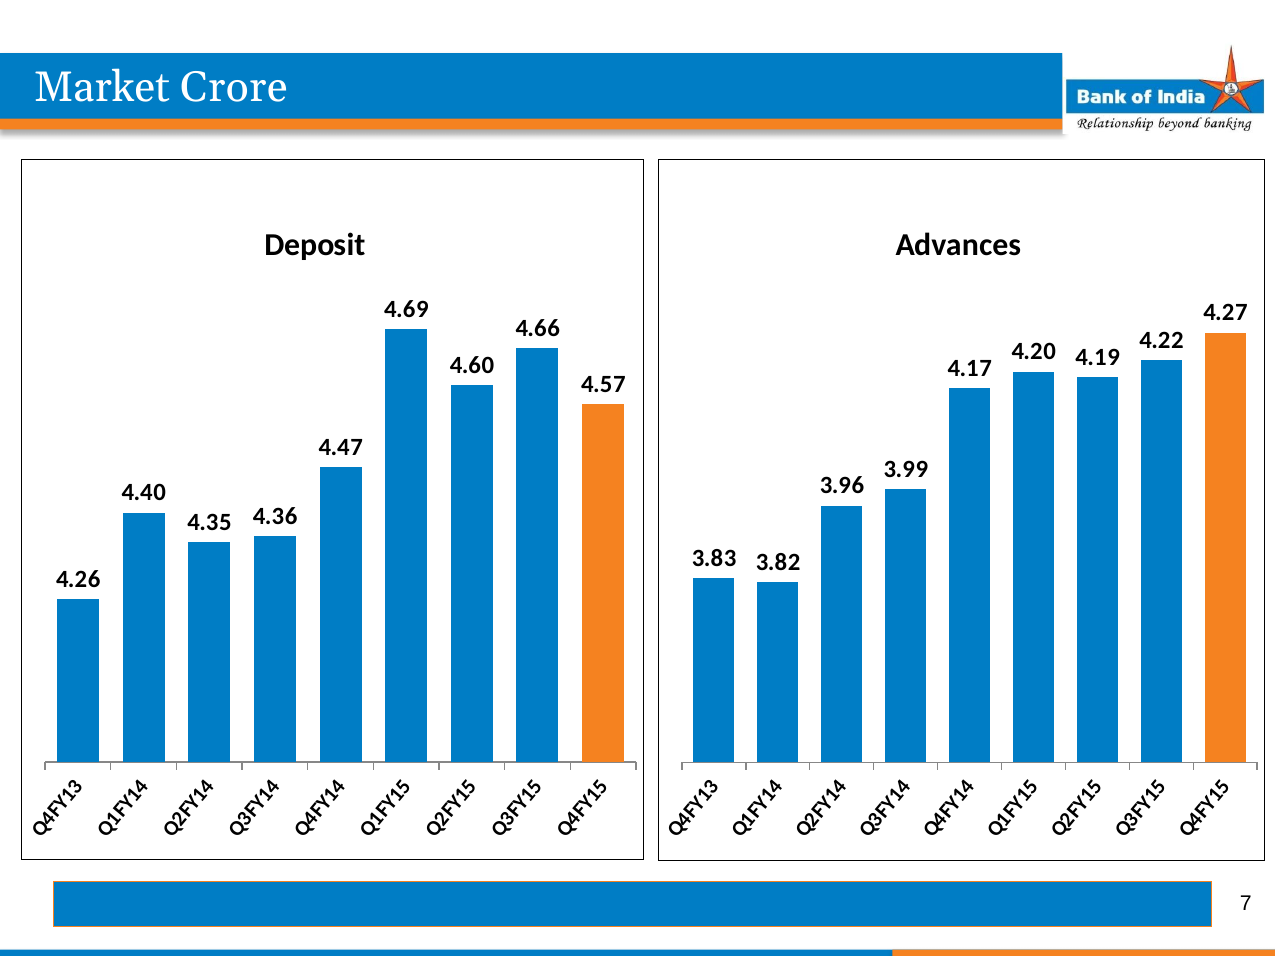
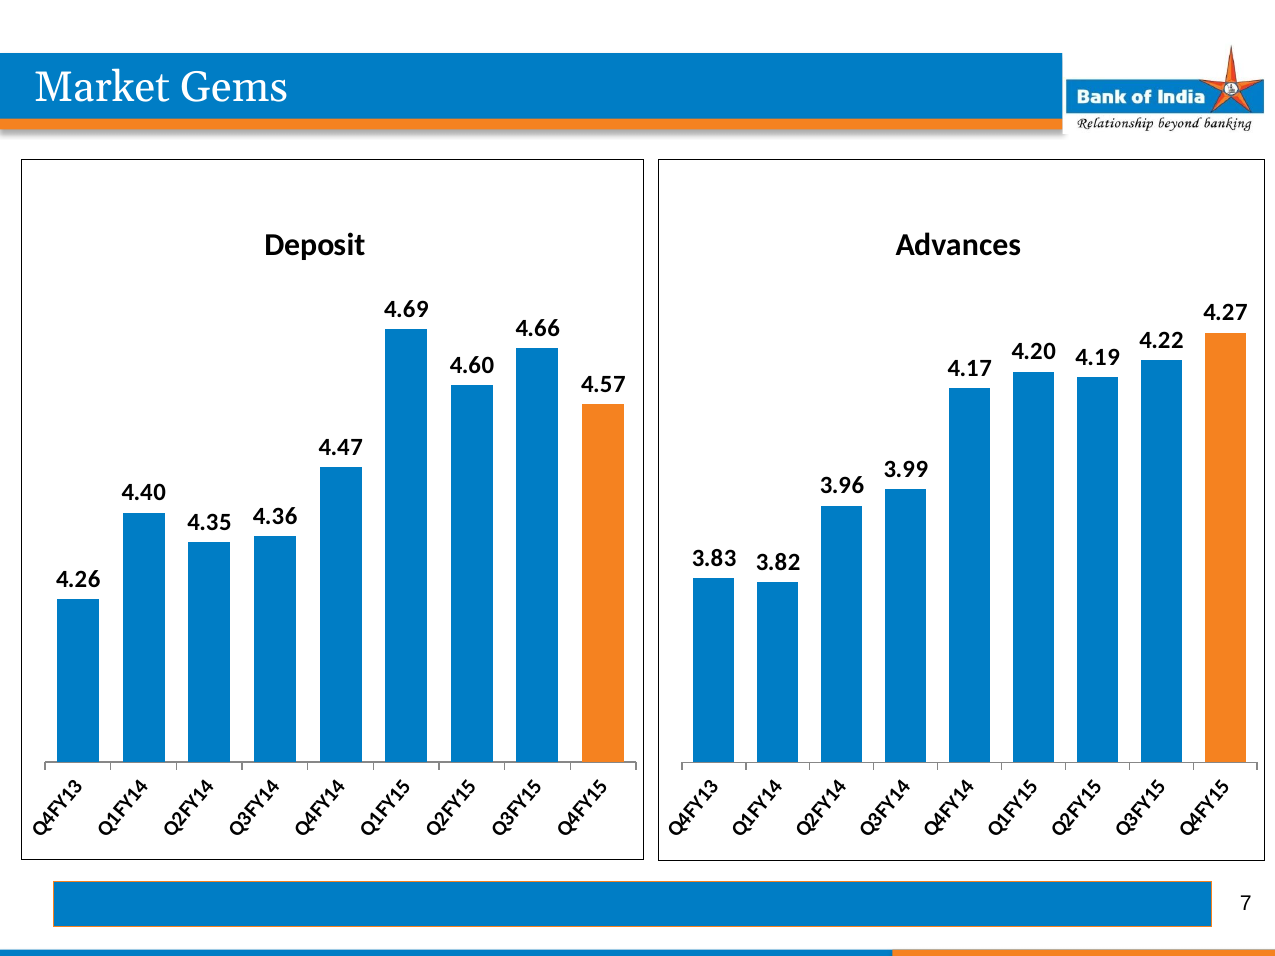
Crore: Crore -> Gems (234, 88)
